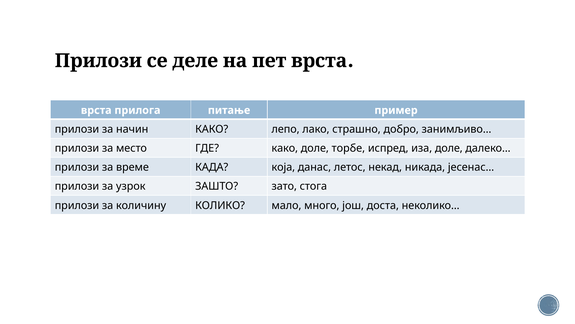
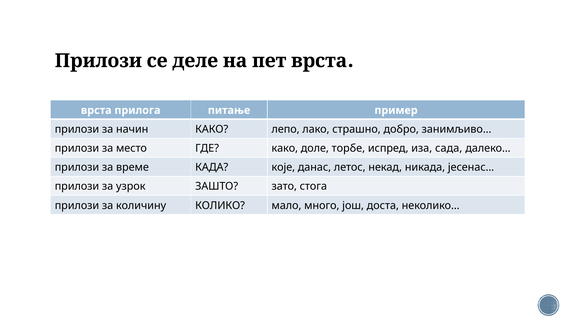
иза доле: доле -> сада (449, 148)
која: која -> које (283, 167)
